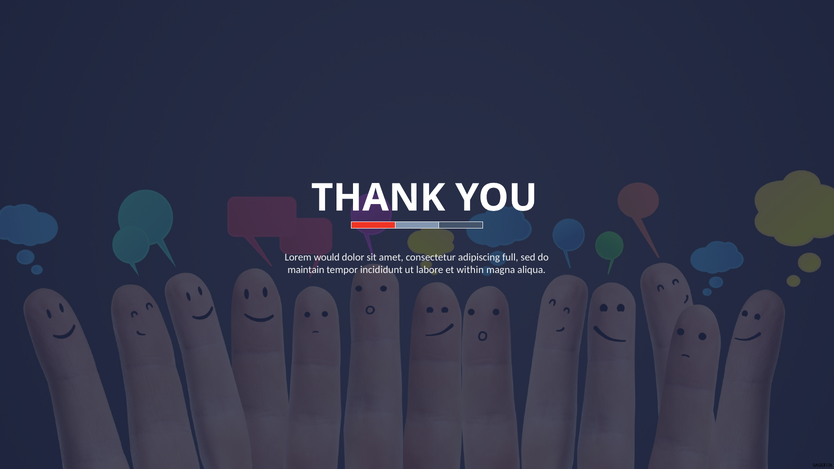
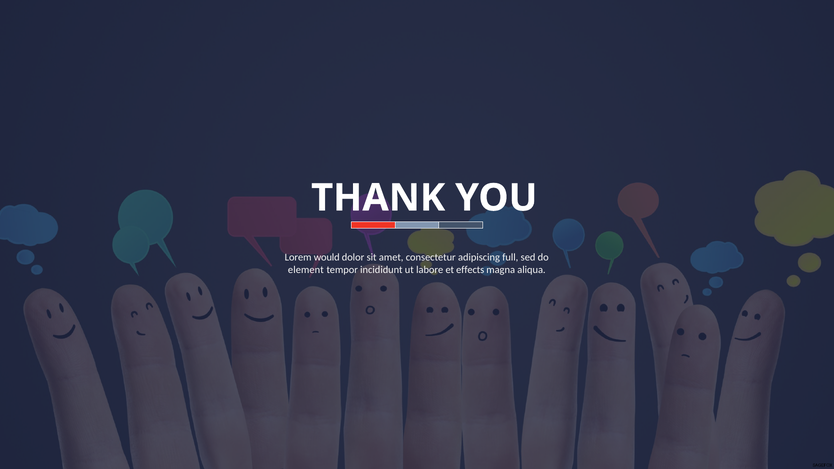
maintain: maintain -> element (306, 270)
within: within -> effects (470, 270)
